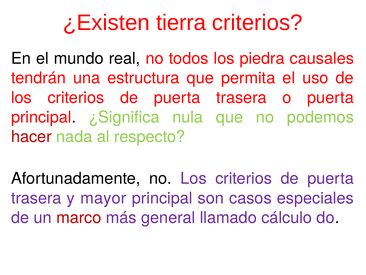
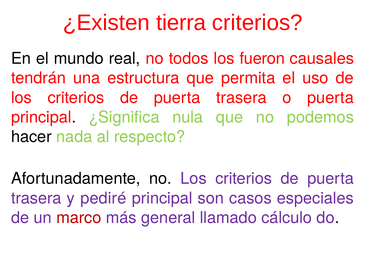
piedra: piedra -> fueron (262, 58)
hacer colour: red -> black (31, 137)
mayor: mayor -> pediré (103, 198)
